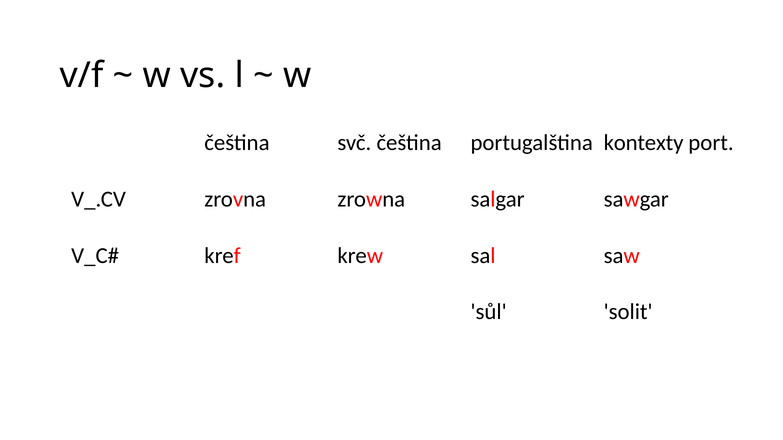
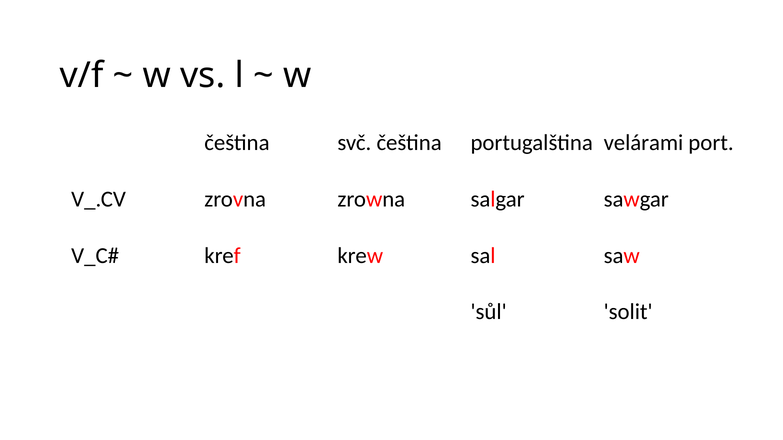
kontexty: kontexty -> velárami (643, 143)
